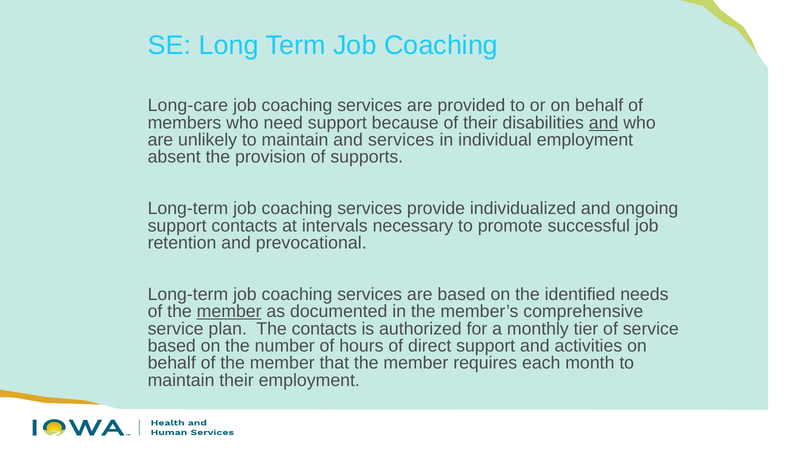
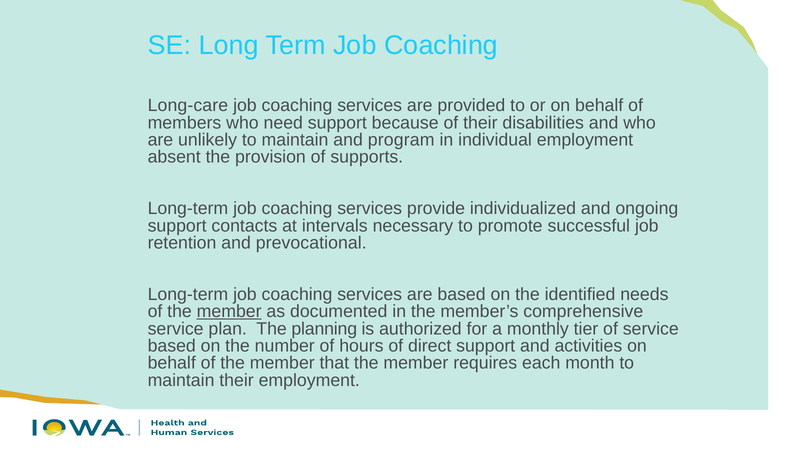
and underline: present -> none (604, 123)
and services: services -> program (401, 140)
The contacts: contacts -> planning (324, 329)
